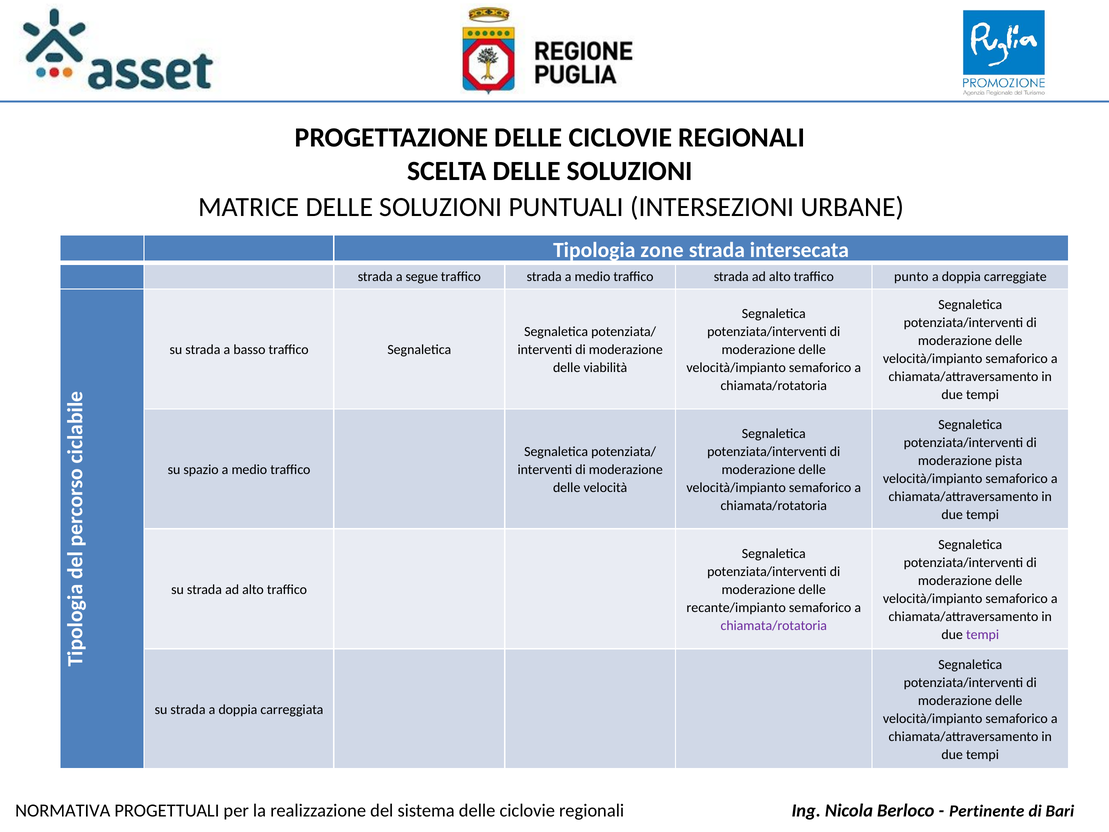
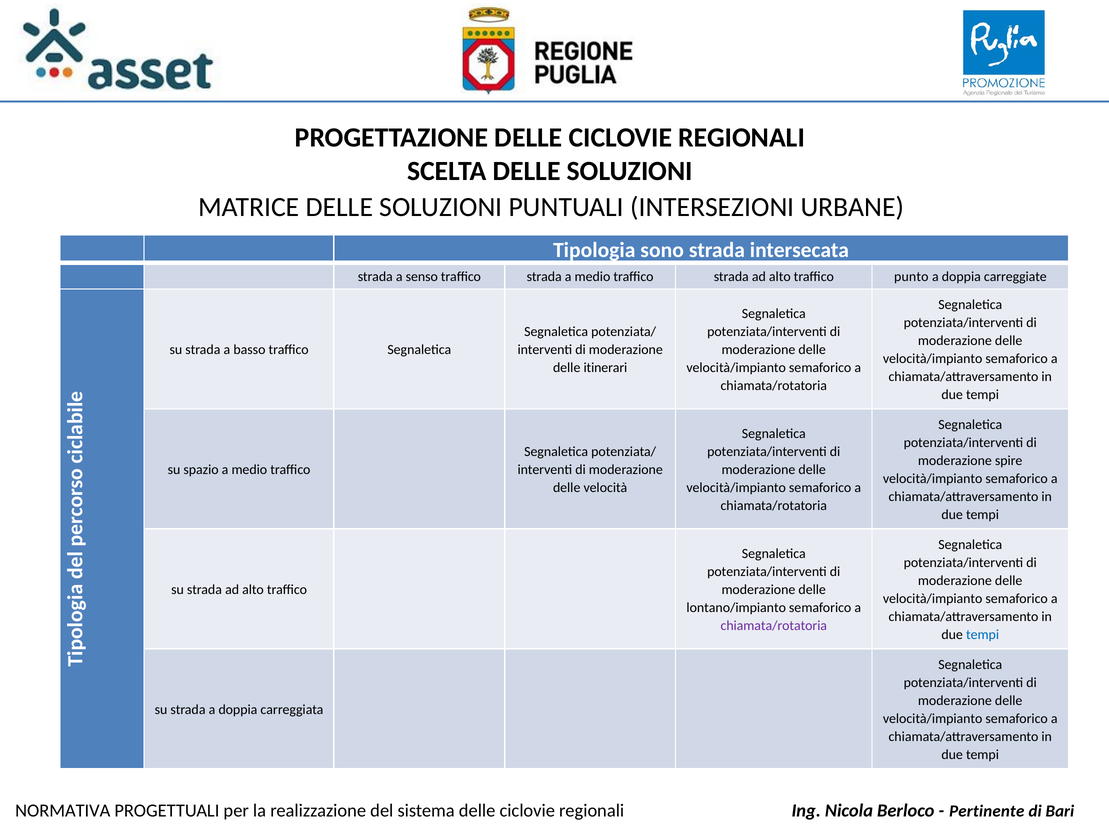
zone: zone -> sono (662, 250)
segue: segue -> senso (422, 276)
viabilità: viabilità -> itinerari (605, 368)
pista: pista -> spire (1009, 460)
recante/impianto: recante/impianto -> lontano/impianto (736, 607)
tempi colour: purple -> blue (983, 634)
